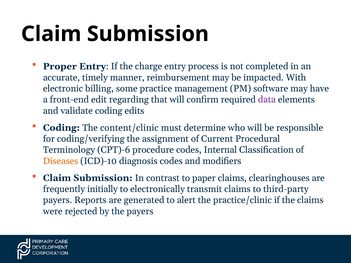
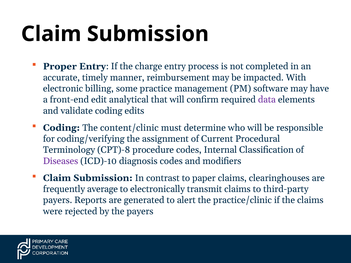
regarding: regarding -> analytical (129, 100)
CPT)-6: CPT)-6 -> CPT)-8 (114, 150)
Diseases colour: orange -> purple (61, 161)
initially: initially -> average (102, 189)
